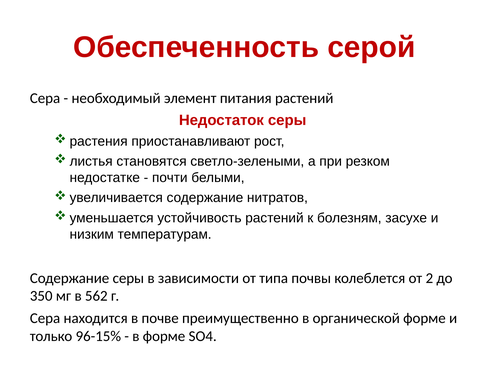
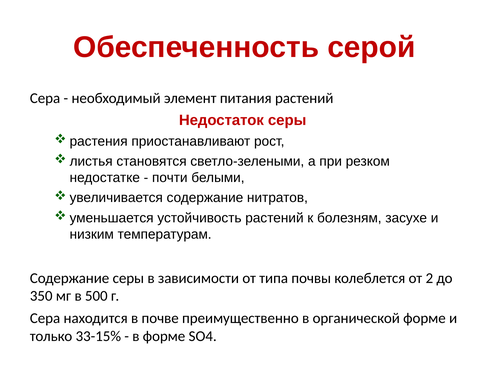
562: 562 -> 500 (96, 296)
96-15%: 96-15% -> 33-15% (98, 336)
